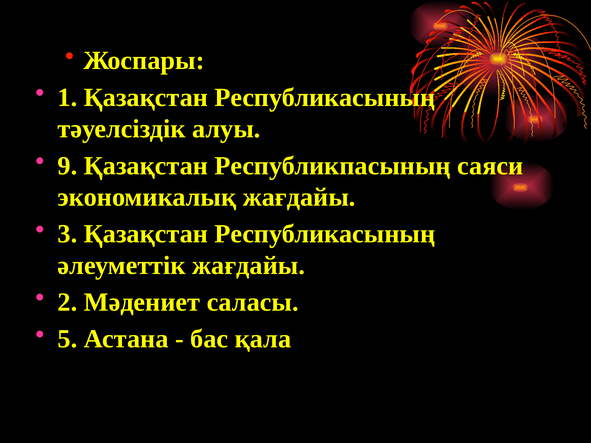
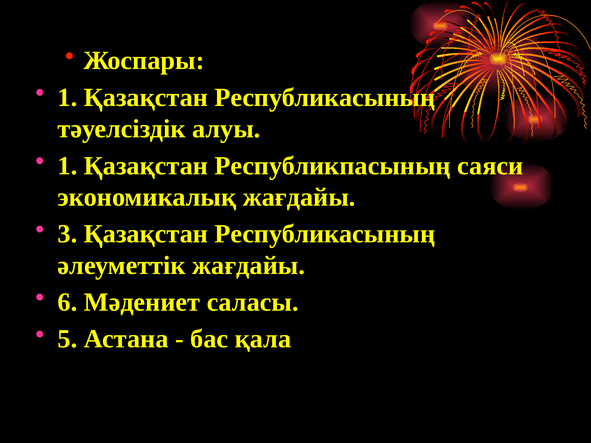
9: 9 -> 1 (67, 166)
2: 2 -> 6 (67, 302)
